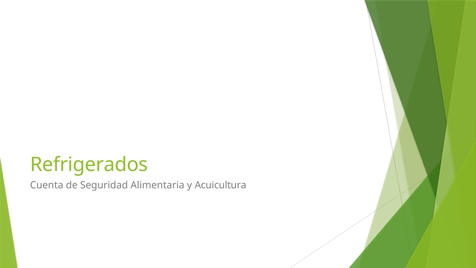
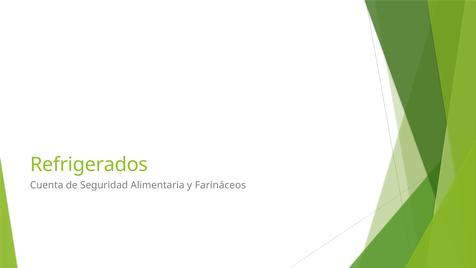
Acuicultura: Acuicultura -> Farináceos (220, 185)
